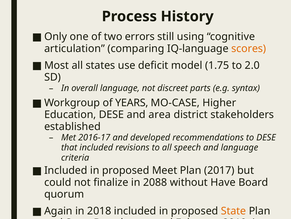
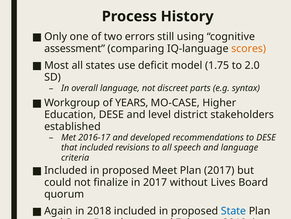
articulation: articulation -> assessment (75, 48)
area: area -> level (160, 114)
in 2088: 2088 -> 2017 (155, 182)
Have: Have -> Lives (223, 182)
State colour: orange -> blue (234, 210)
